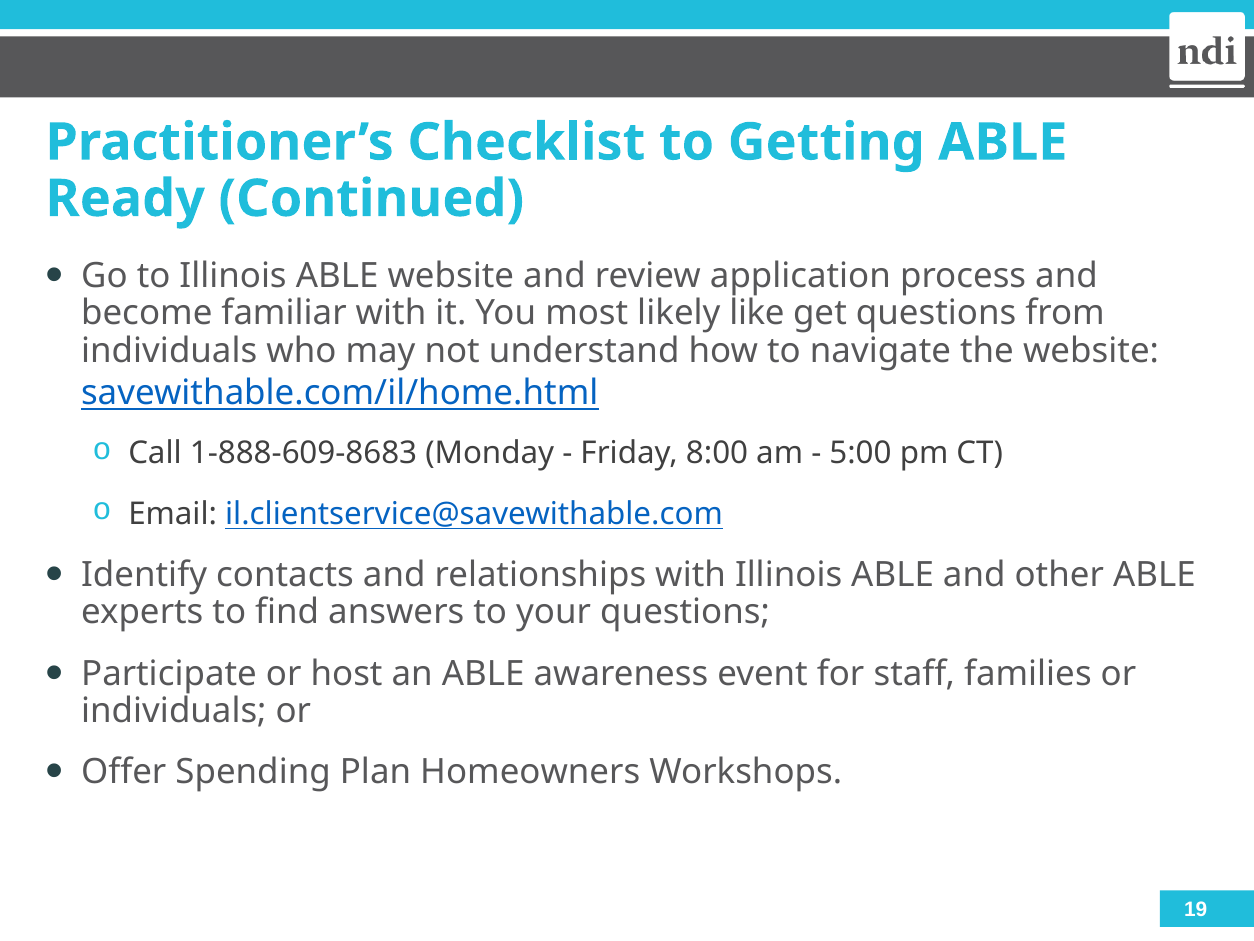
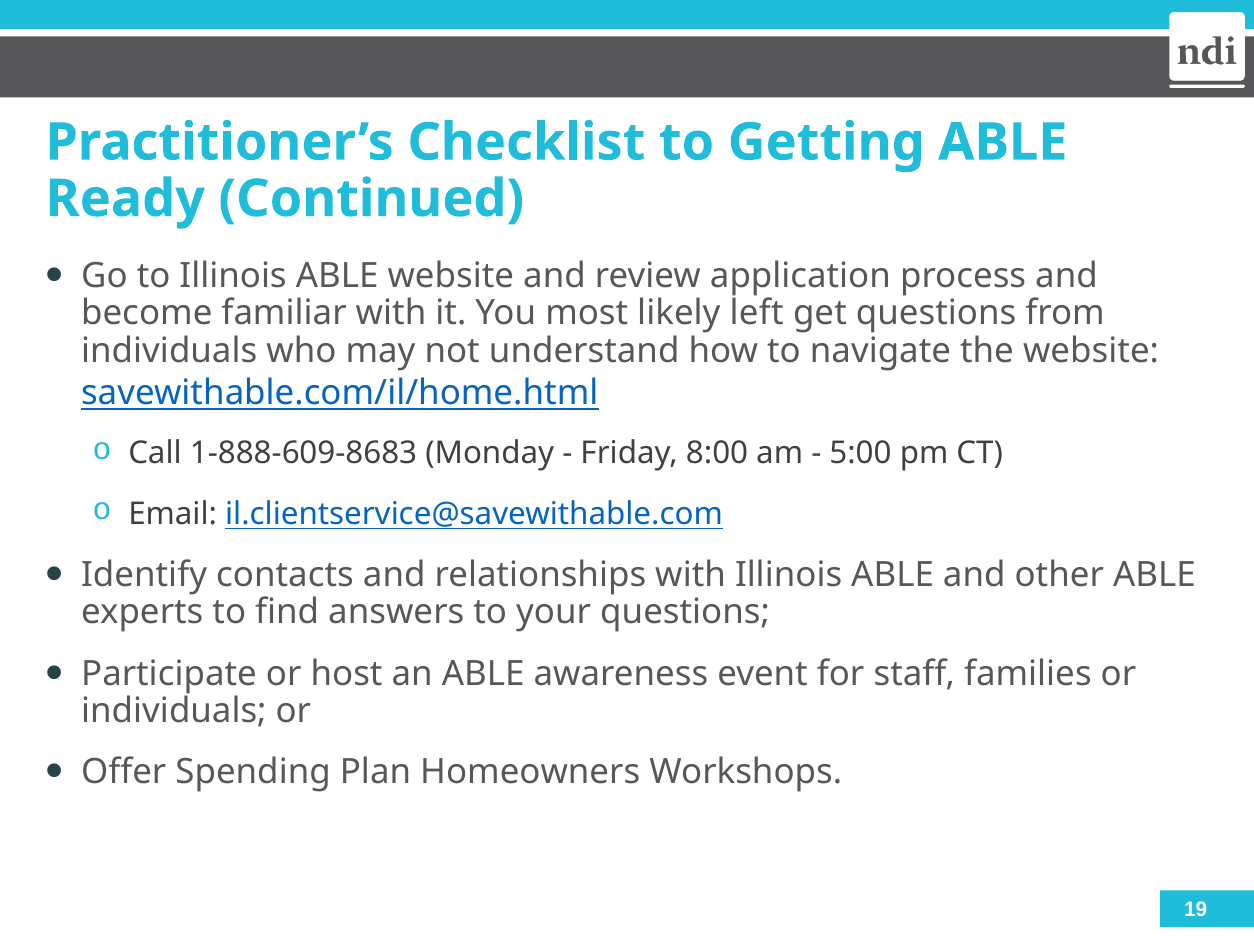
like: like -> left (757, 313)
